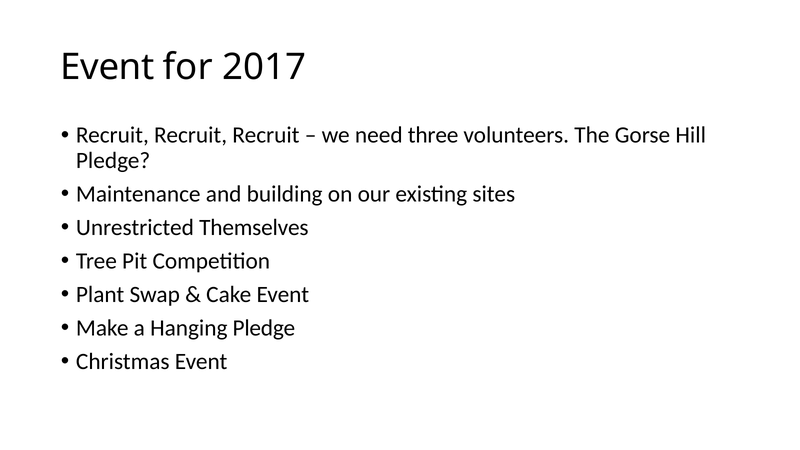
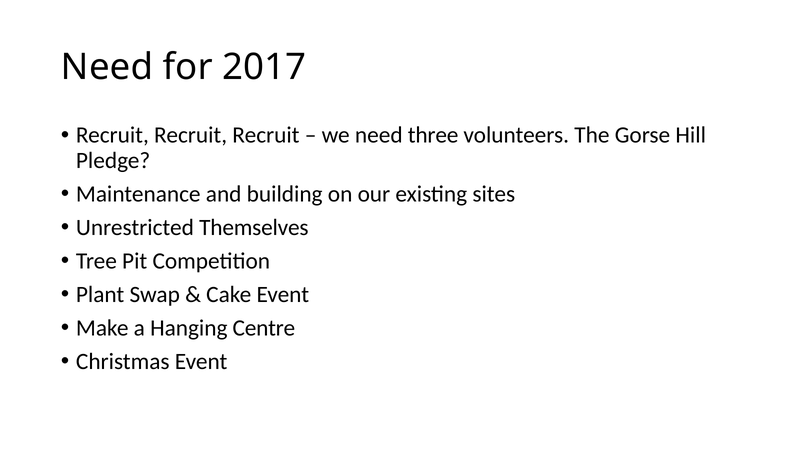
Event: Event -> Need (107, 67)
Hanging Pledge: Pledge -> Centre (264, 328)
